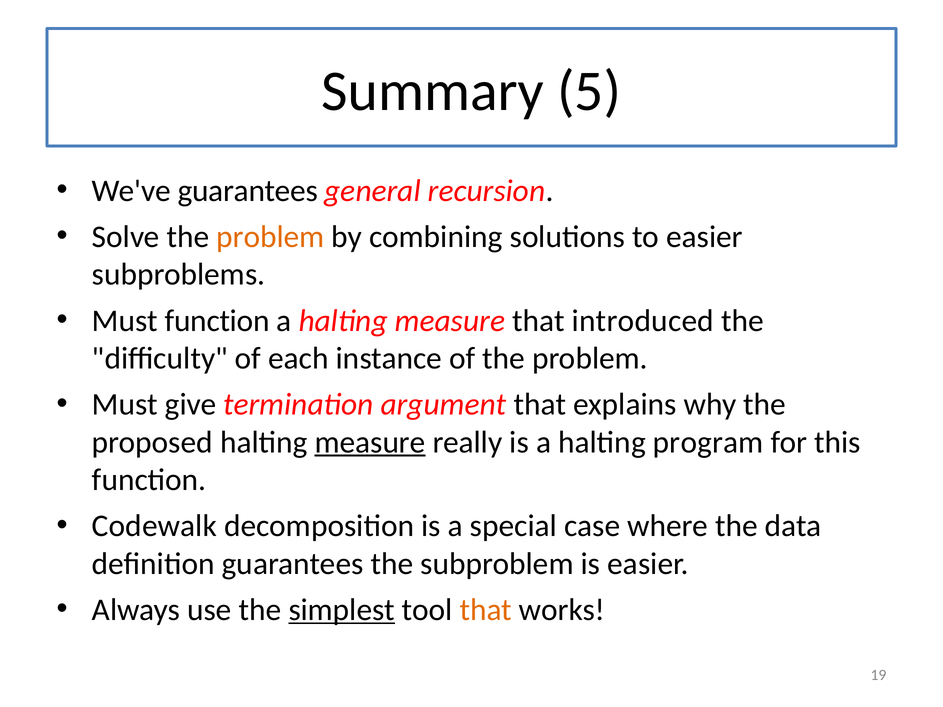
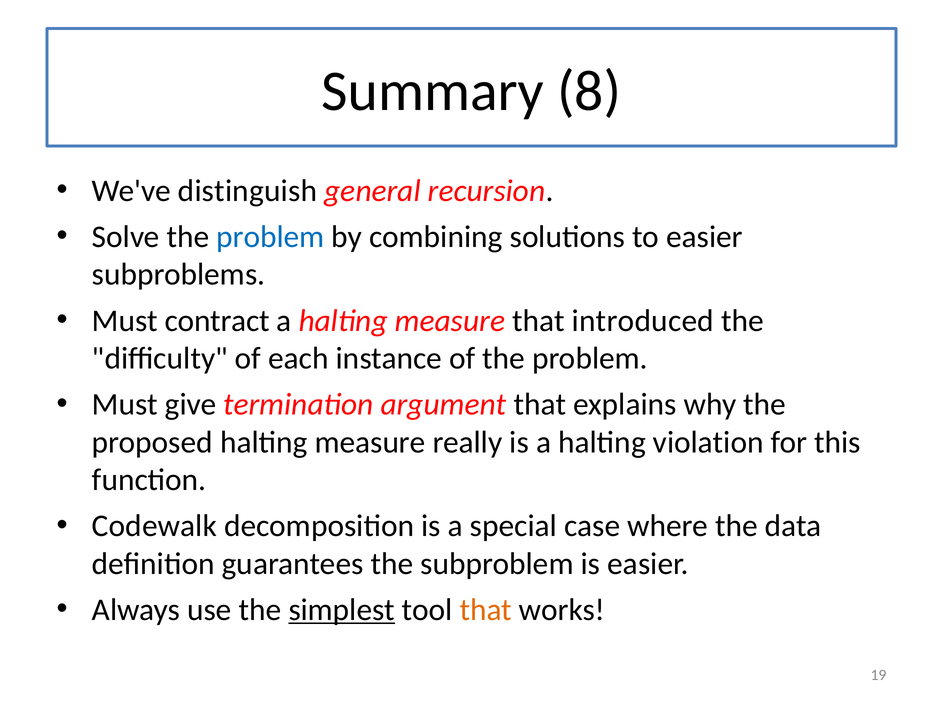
5: 5 -> 8 (589, 91)
We've guarantees: guarantees -> distinguish (248, 191)
problem colour: orange -> blue (270, 237)
Must function: function -> contract (217, 321)
measure underline: present -> none (370, 442)
program: program -> violation (708, 442)
